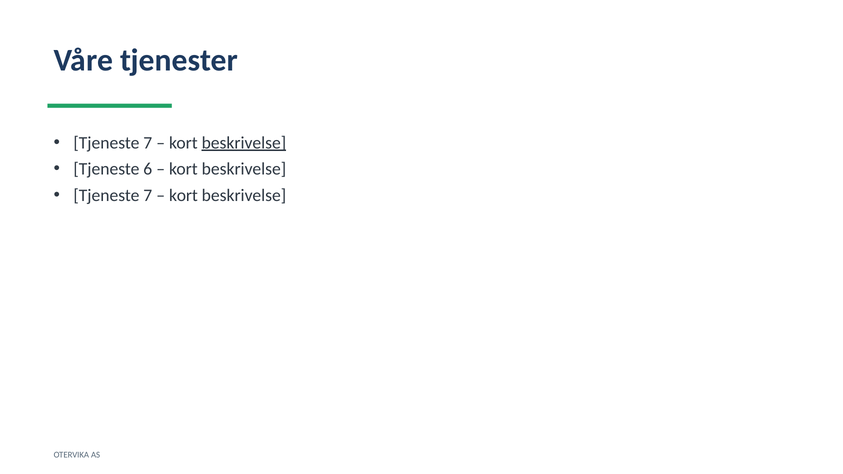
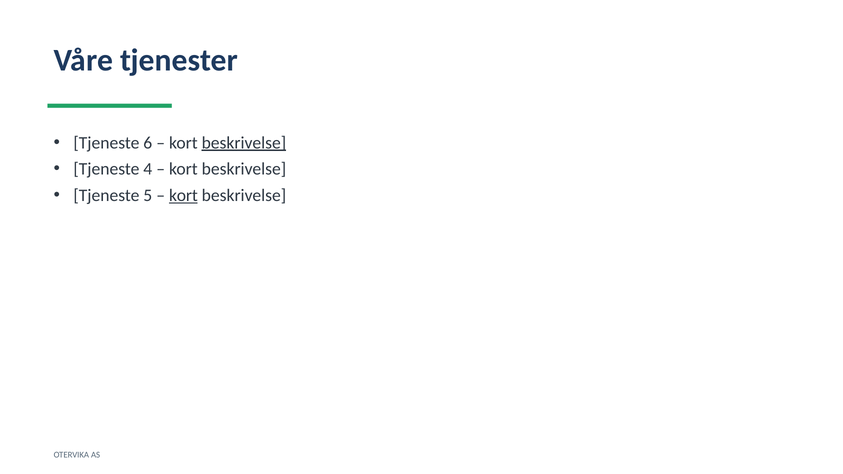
7: 7 -> 6 (148, 143)
6: 6 -> 4 (148, 169)
7: 7 -> 5 (148, 195)
kort underline: none -> present (183, 195)
